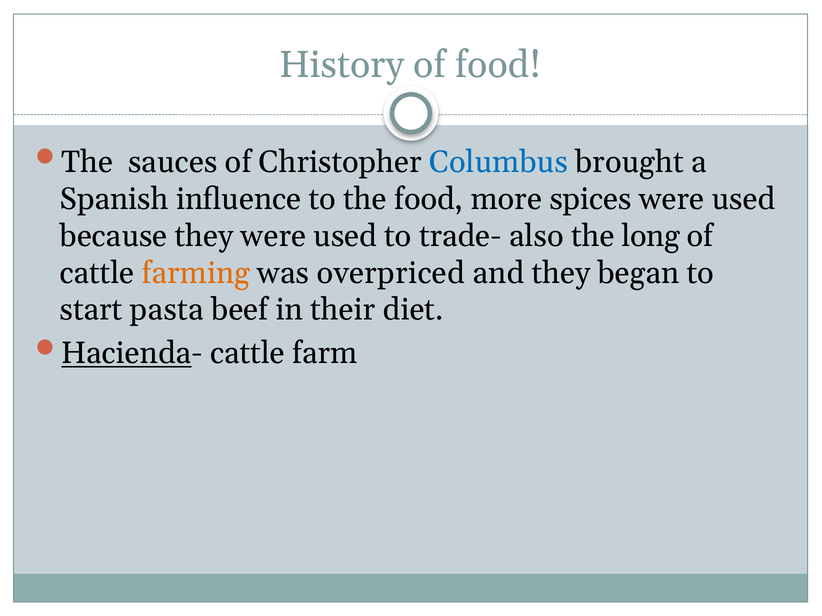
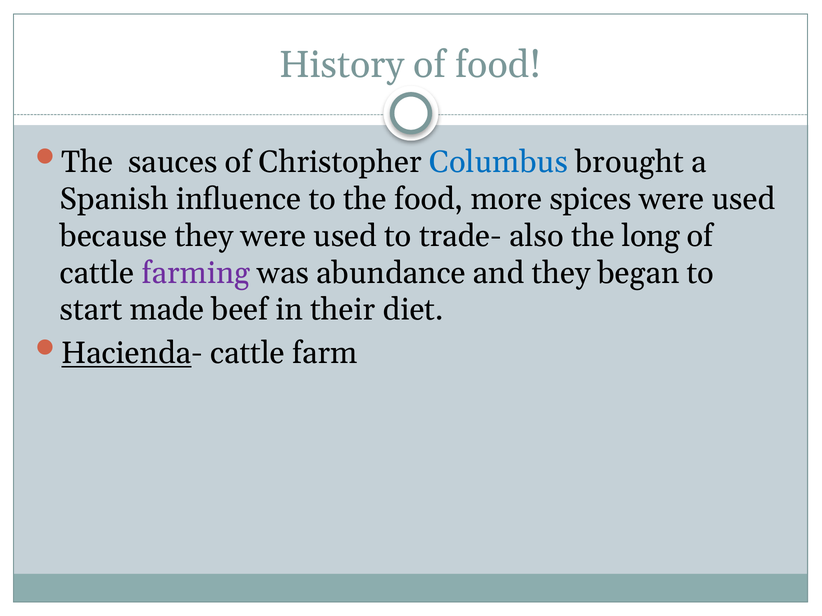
farming colour: orange -> purple (196, 273)
overpriced: overpriced -> abundance (391, 273)
pasta: pasta -> made (167, 310)
